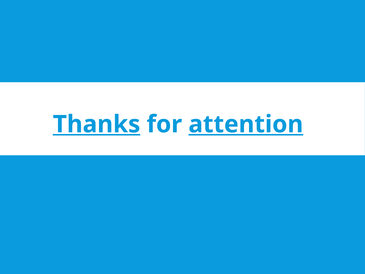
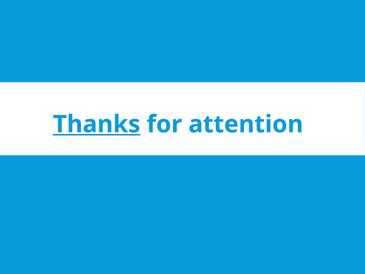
attention underline: present -> none (246, 124)
